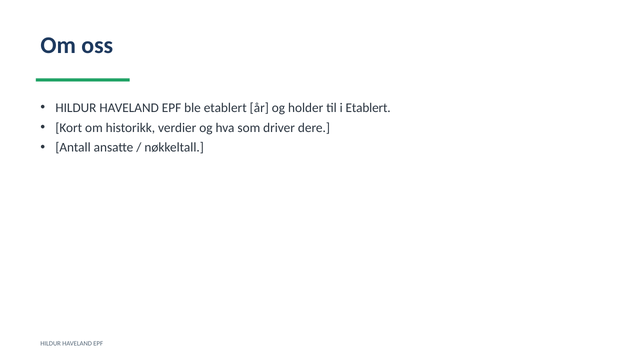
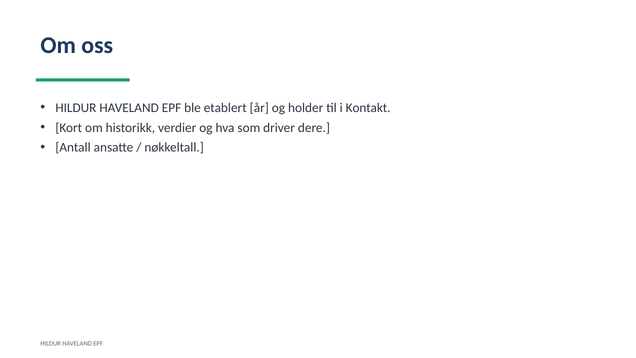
i Etablert: Etablert -> Kontakt (368, 108)
